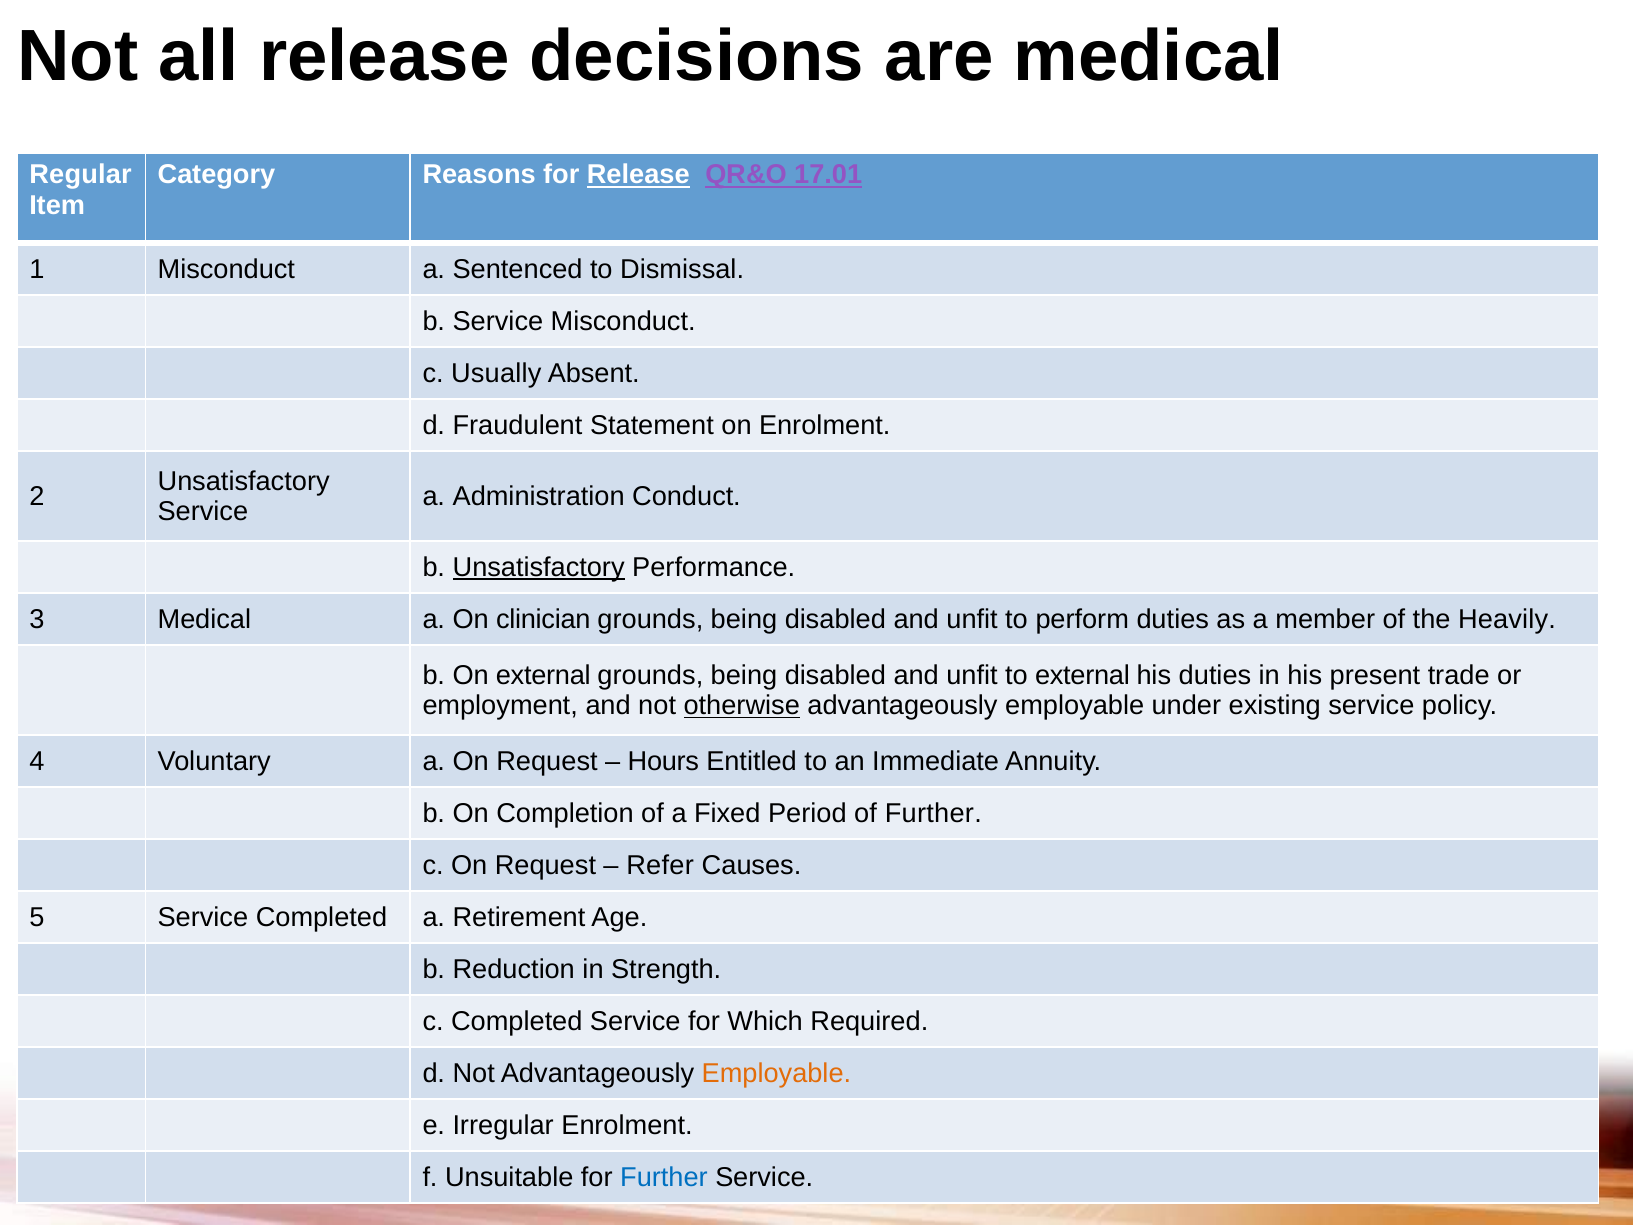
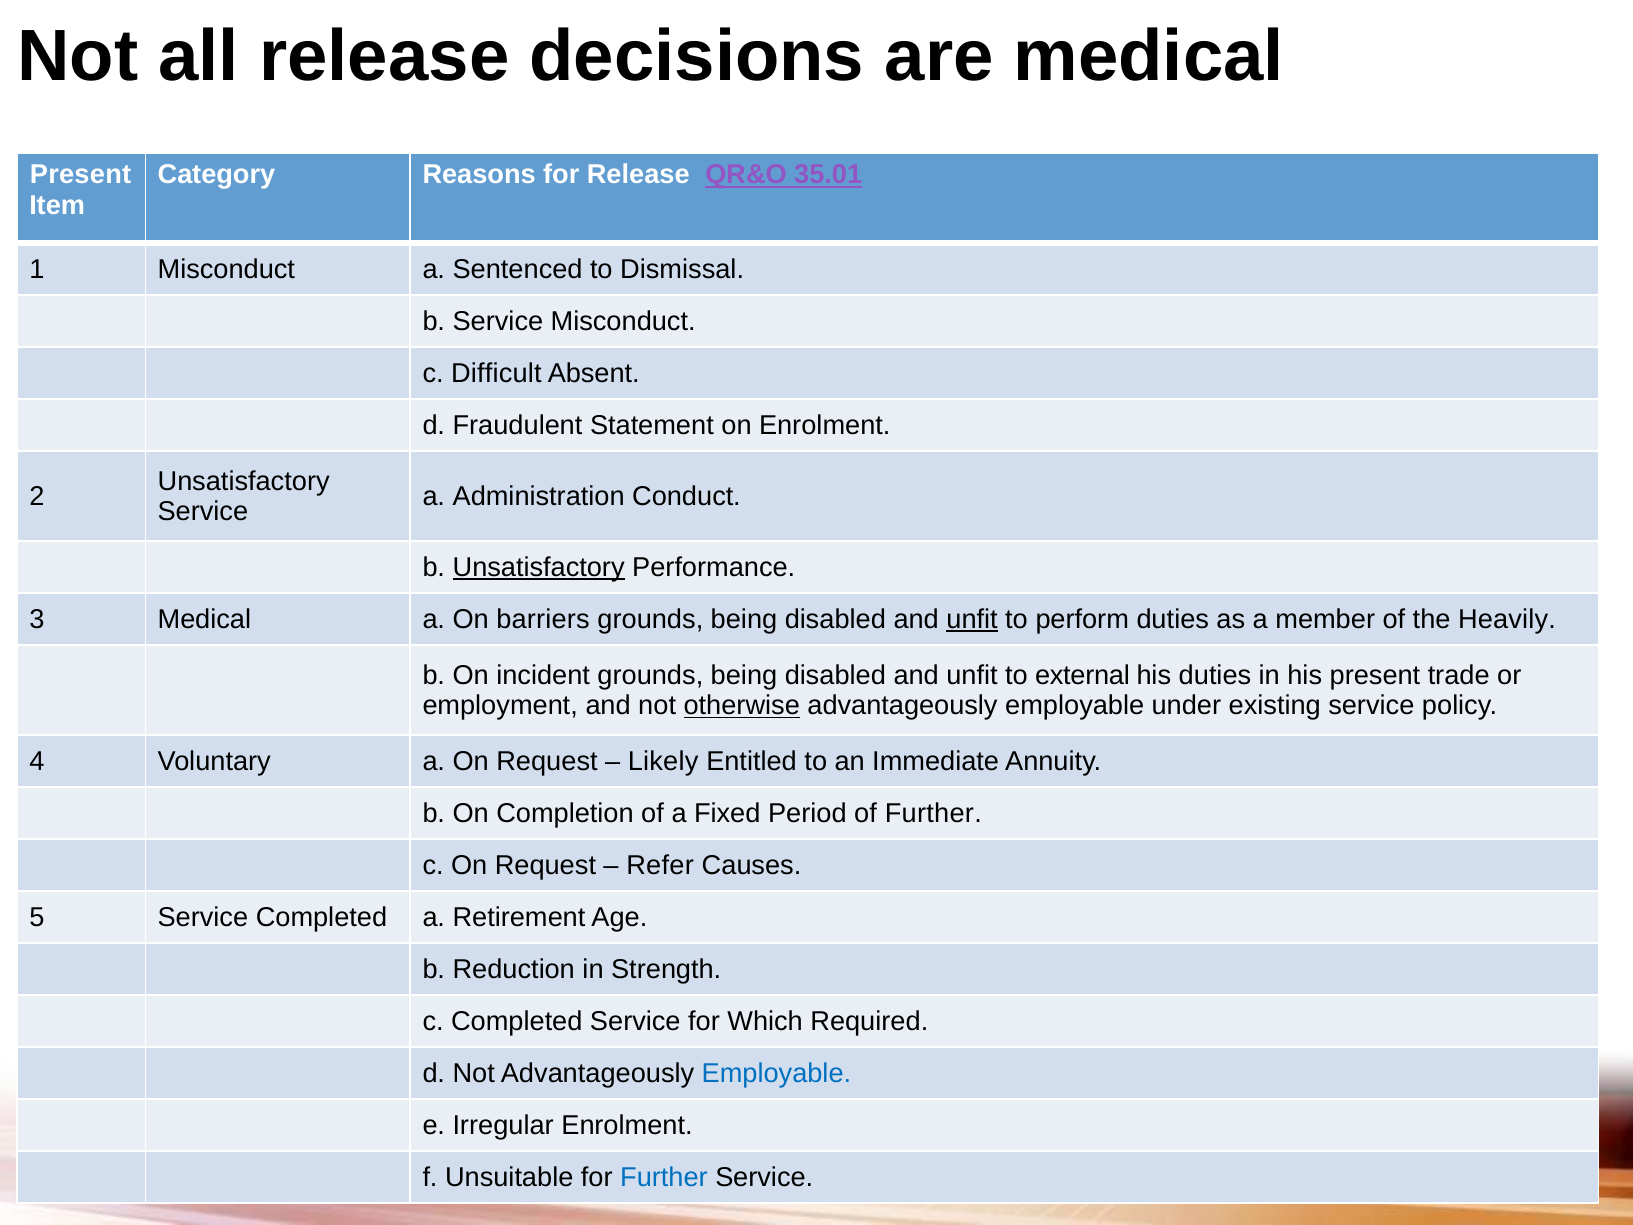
Regular: Regular -> Present (81, 175)
Release underline: present -> none (638, 175)
17.01: 17.01 -> 35.01 (828, 175)
Usually: Usually -> Difficult (496, 373)
clinician: clinician -> barriers (543, 619)
unfit underline: none -> present (972, 619)
On external: external -> incident (543, 675)
Hours: Hours -> Likely (663, 761)
Employable colour: orange -> blue (776, 1073)
